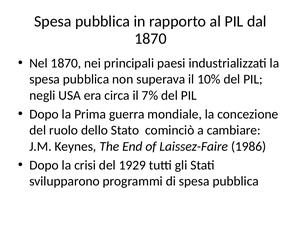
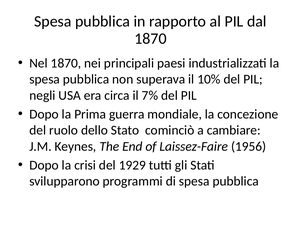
1986: 1986 -> 1956 (249, 146)
